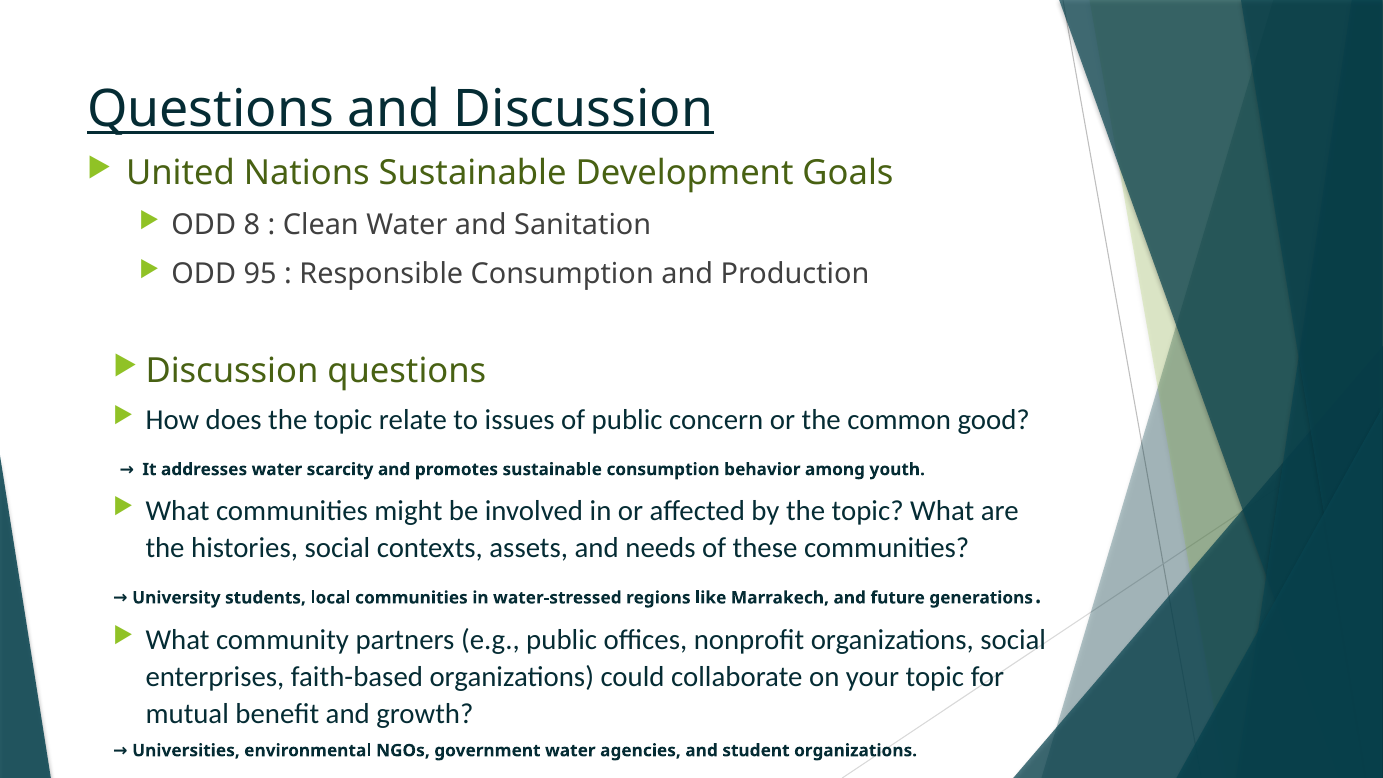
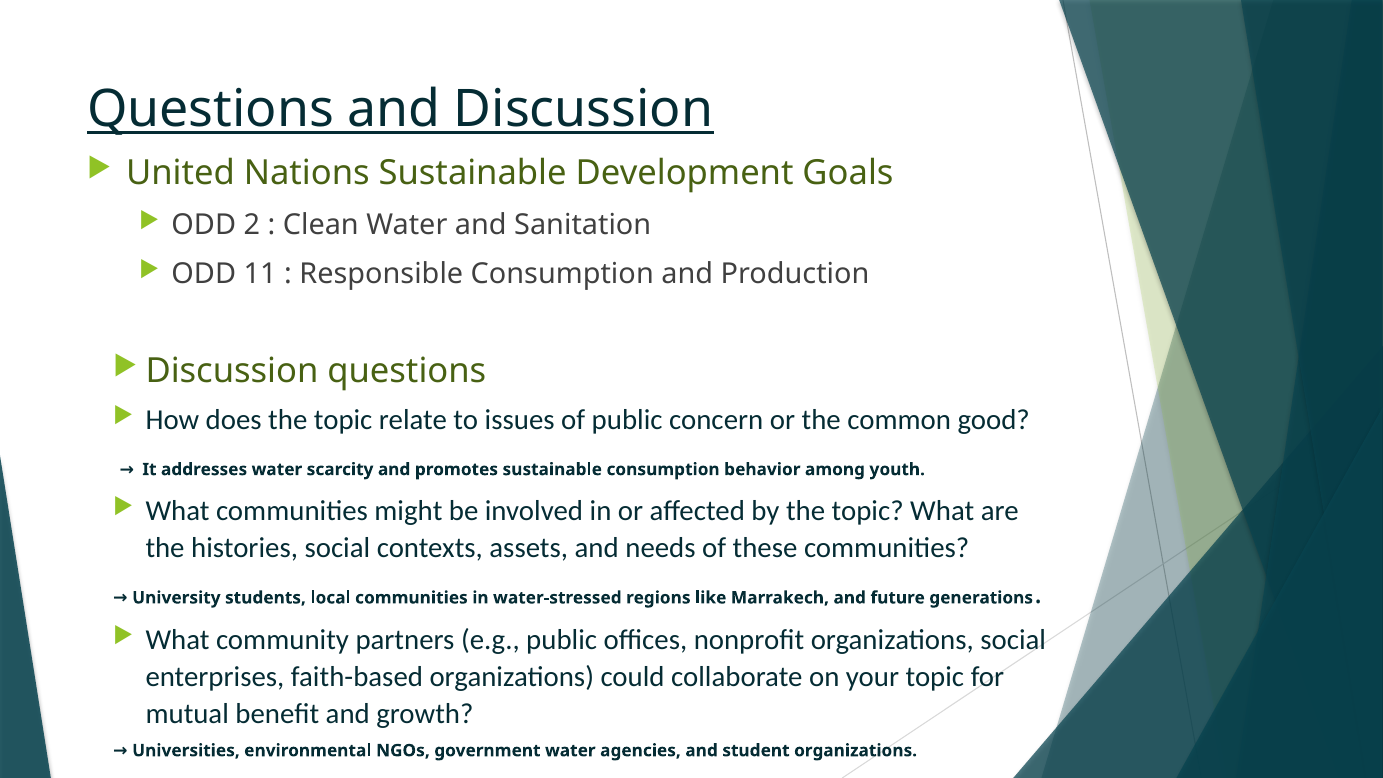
8: 8 -> 2 (252, 225)
95: 95 -> 11 (260, 274)
